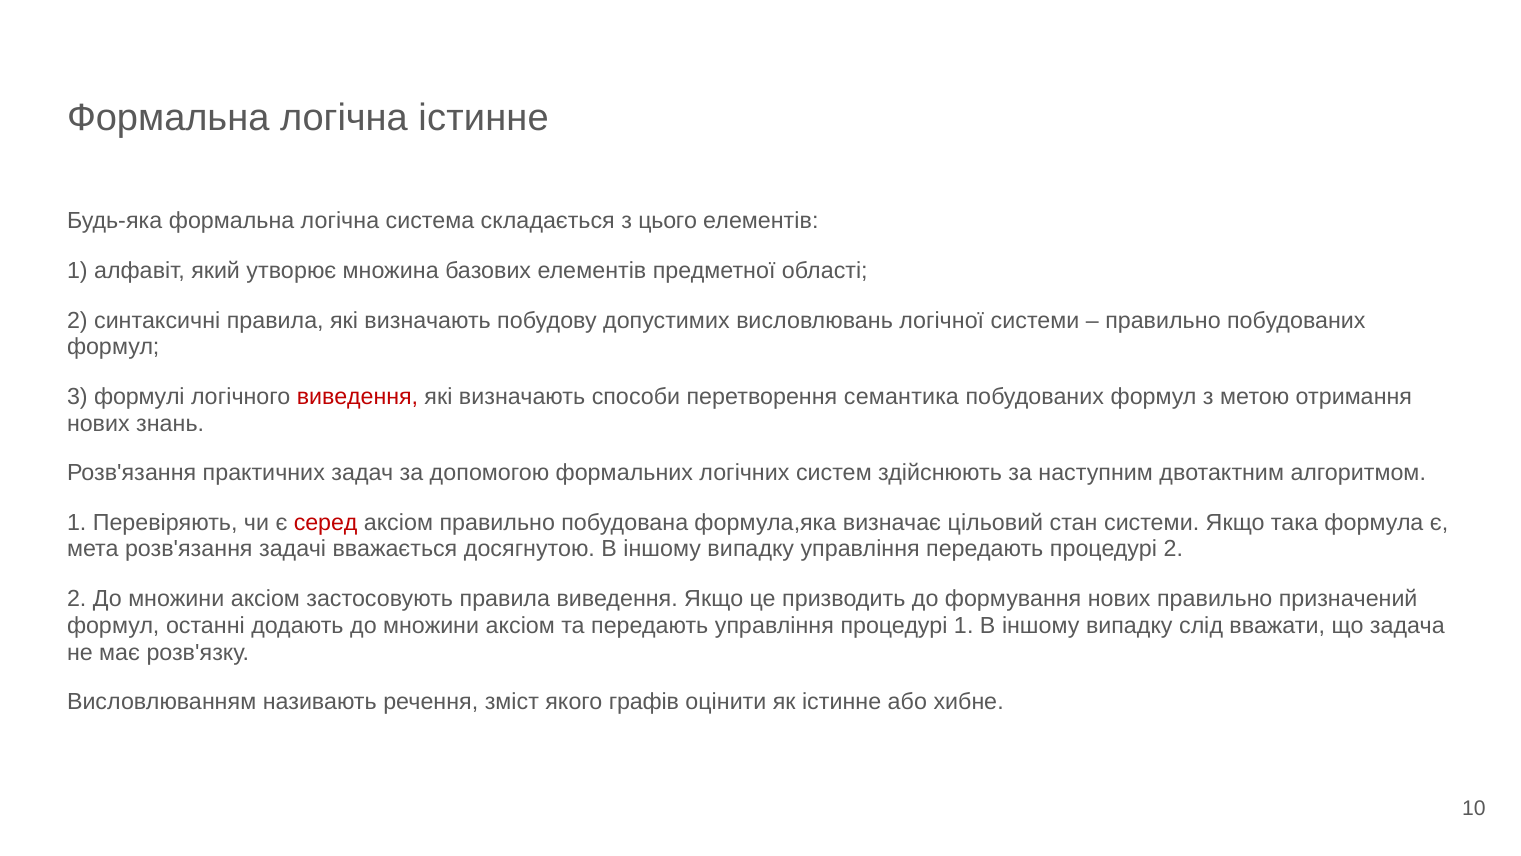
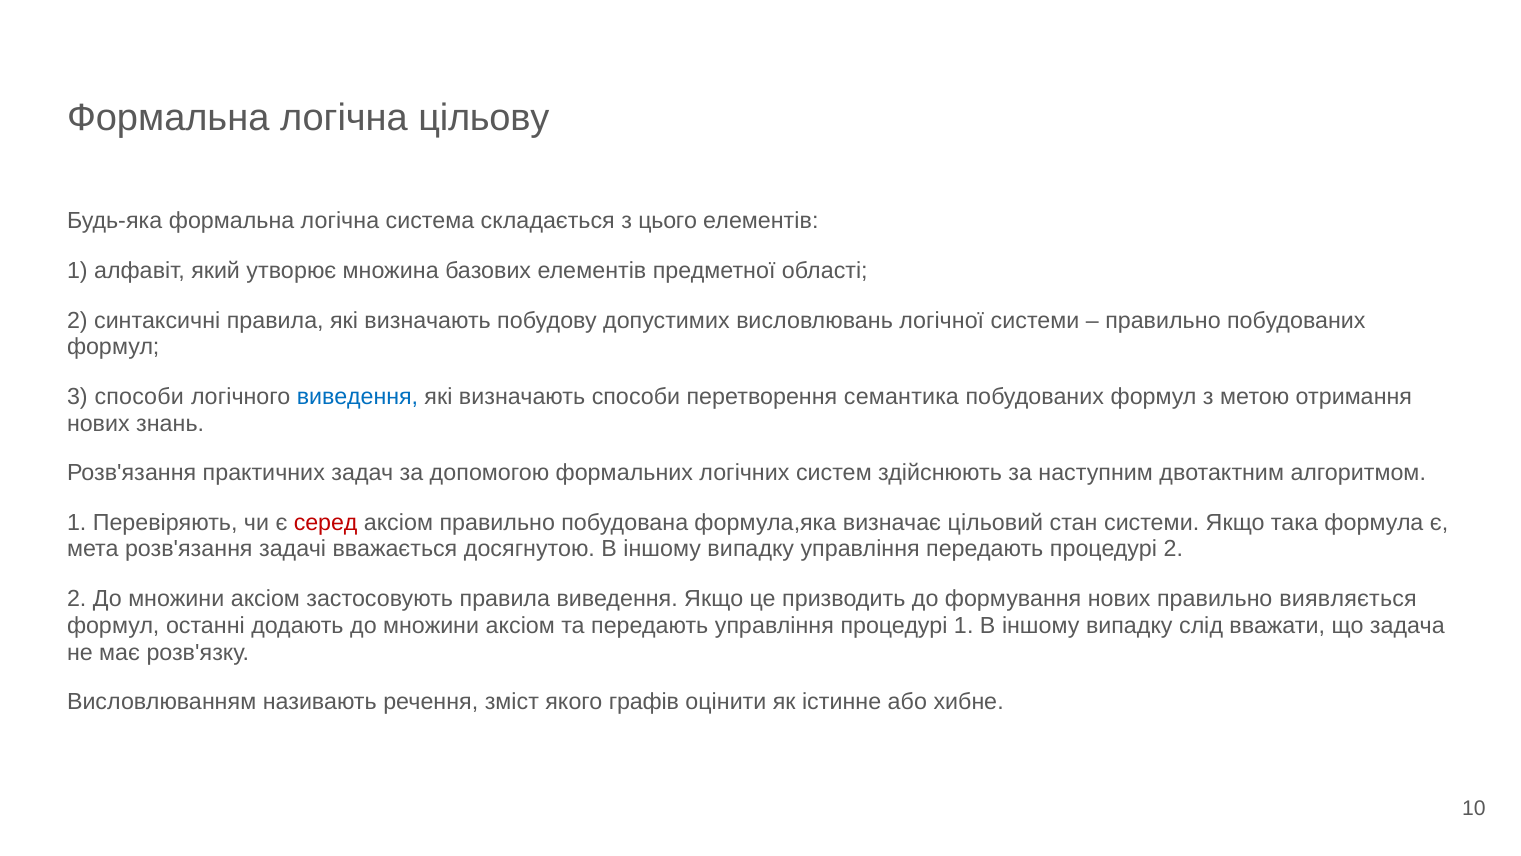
логічна істинне: істинне -> цільову (484, 118)
3 формулі: формулі -> способи (139, 396)
виведення colour: red -> blue (357, 396)
призначений: призначений -> виявляється (1348, 599)
